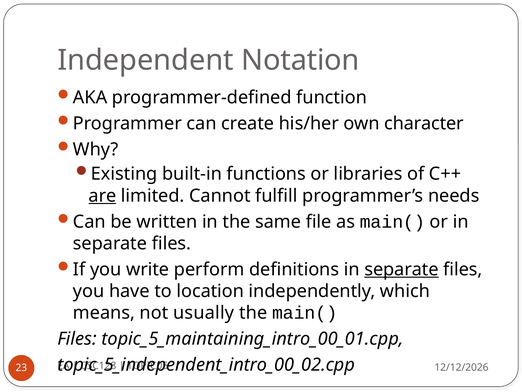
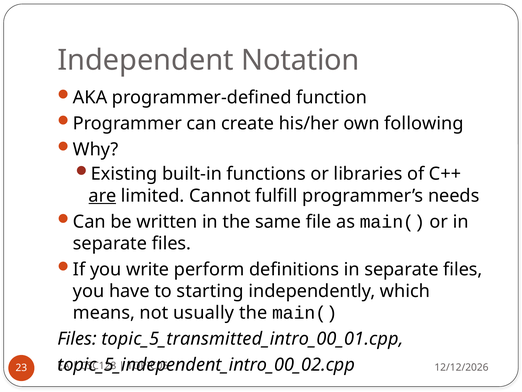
character: character -> following (424, 123)
separate underline: present -> none (402, 269)
location: location -> starting (210, 291)
topic_5_maintaining_intro_00_01.cpp: topic_5_maintaining_intro_00_01.cpp -> topic_5_transmitted_intro_00_01.cpp (252, 339)
